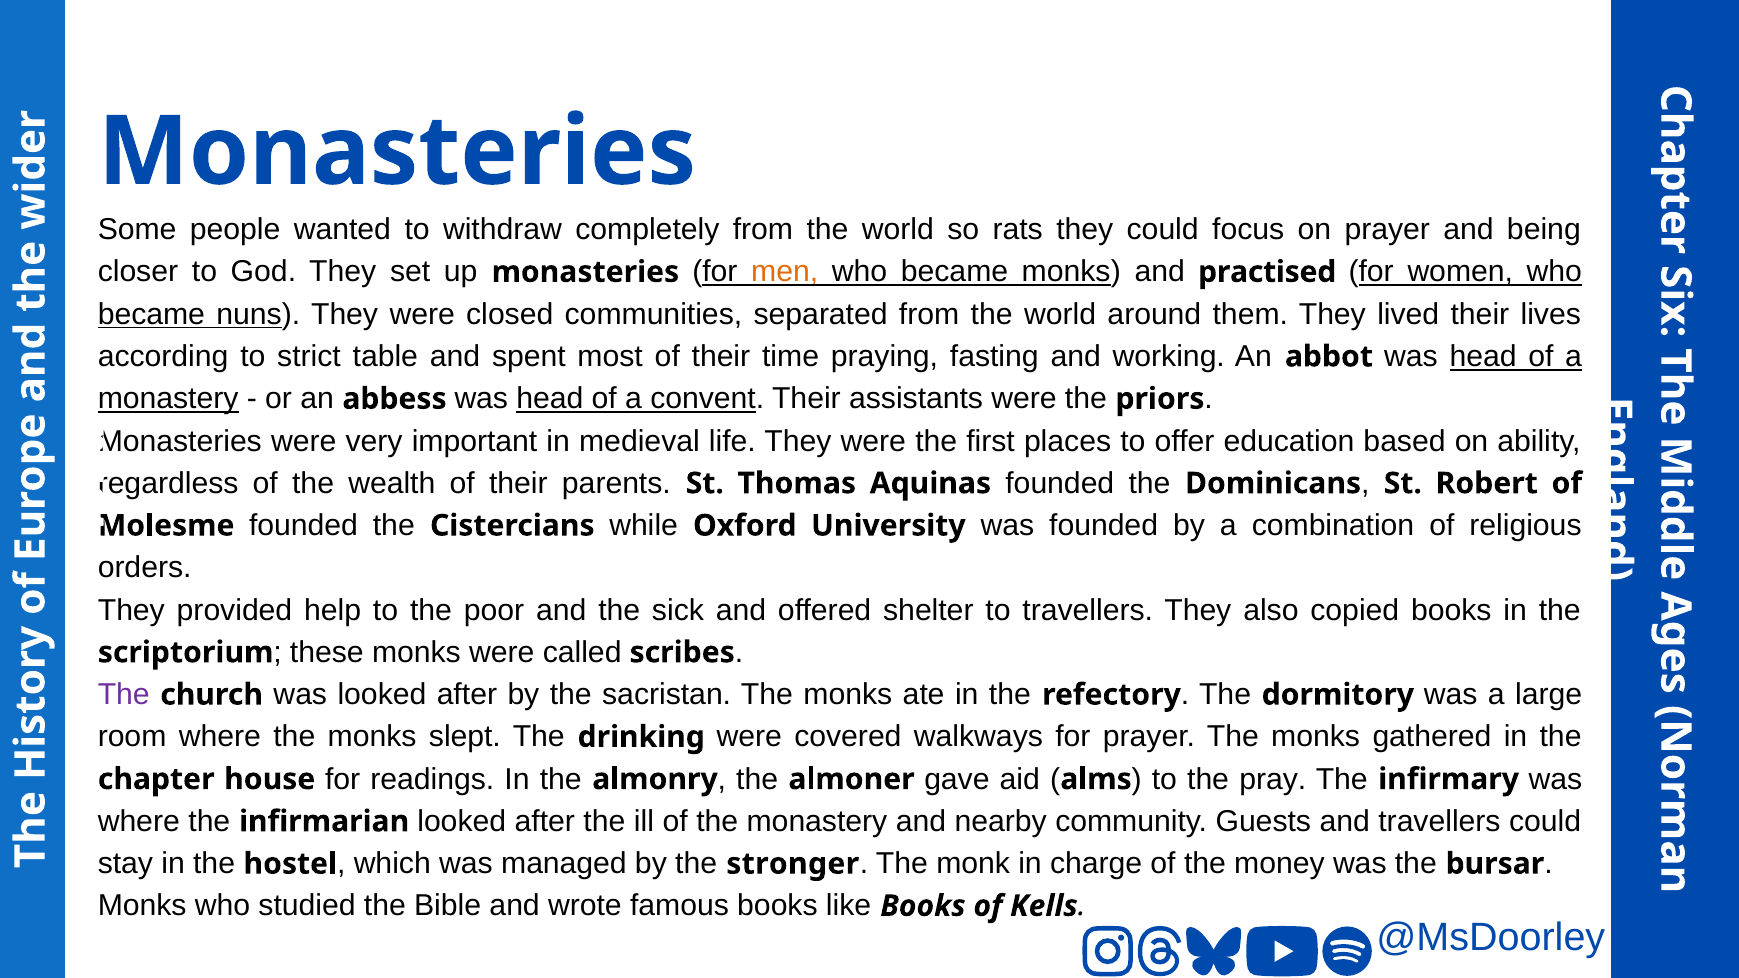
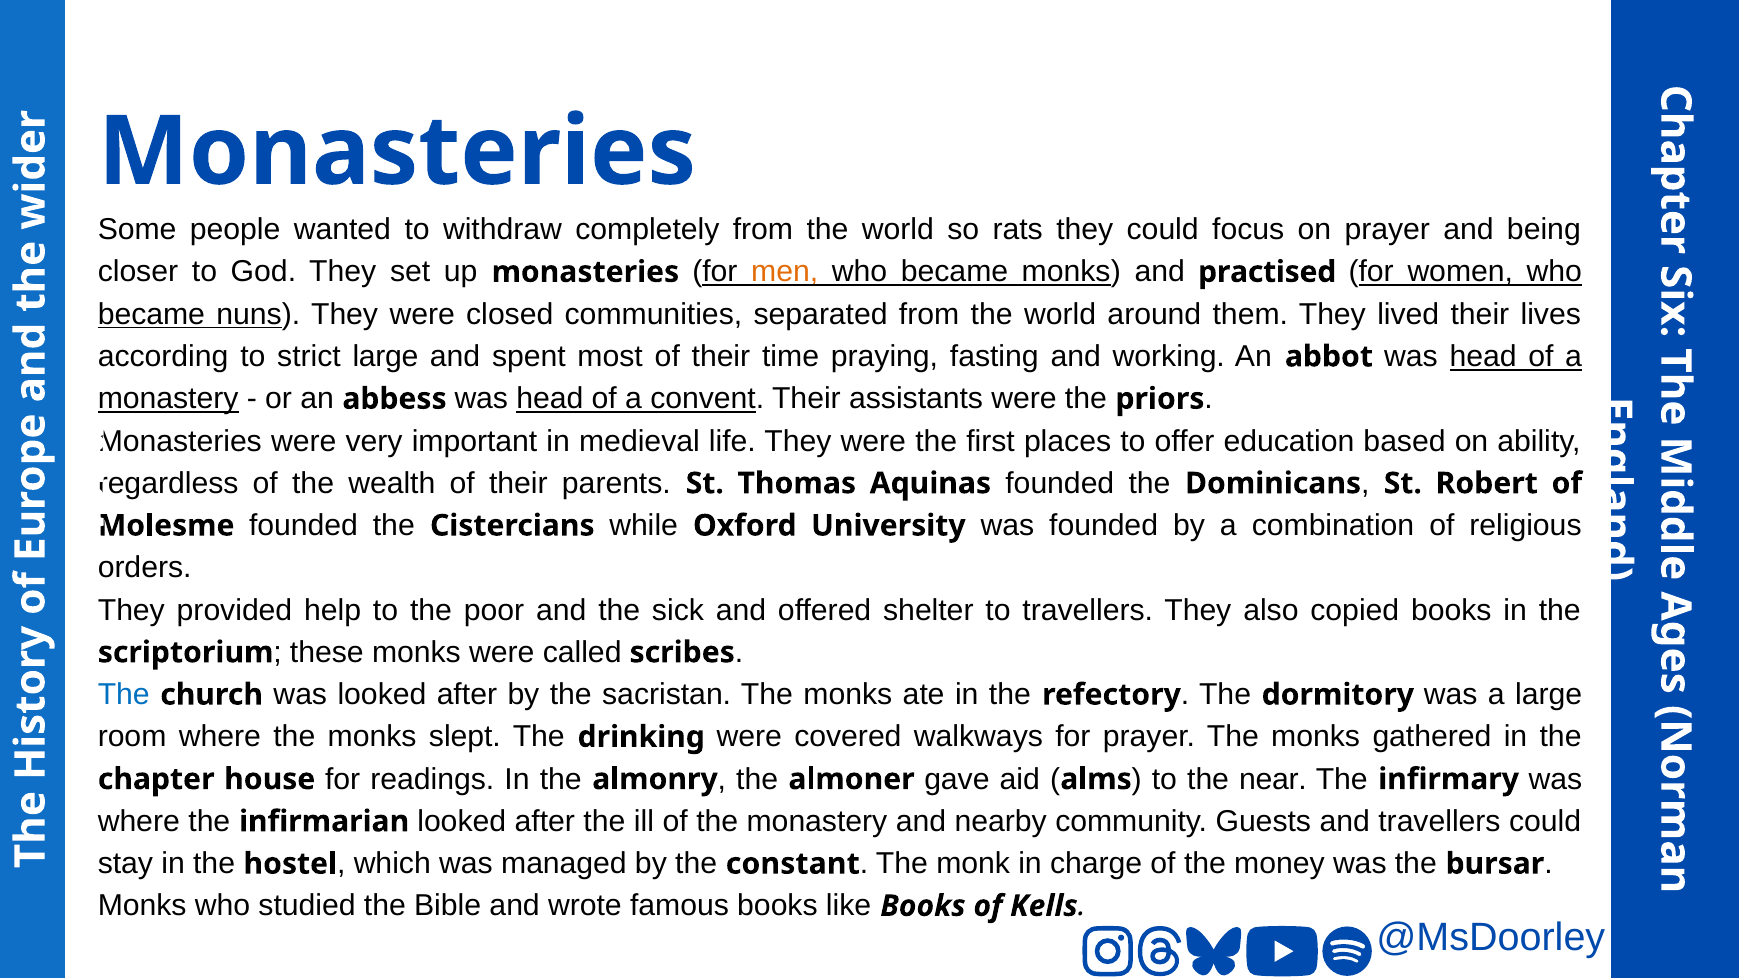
strict table: table -> large (385, 357)
The colour: purple -> blue (124, 695)
pray: pray -> near (1273, 779)
stronger: stronger -> constant (793, 864)
